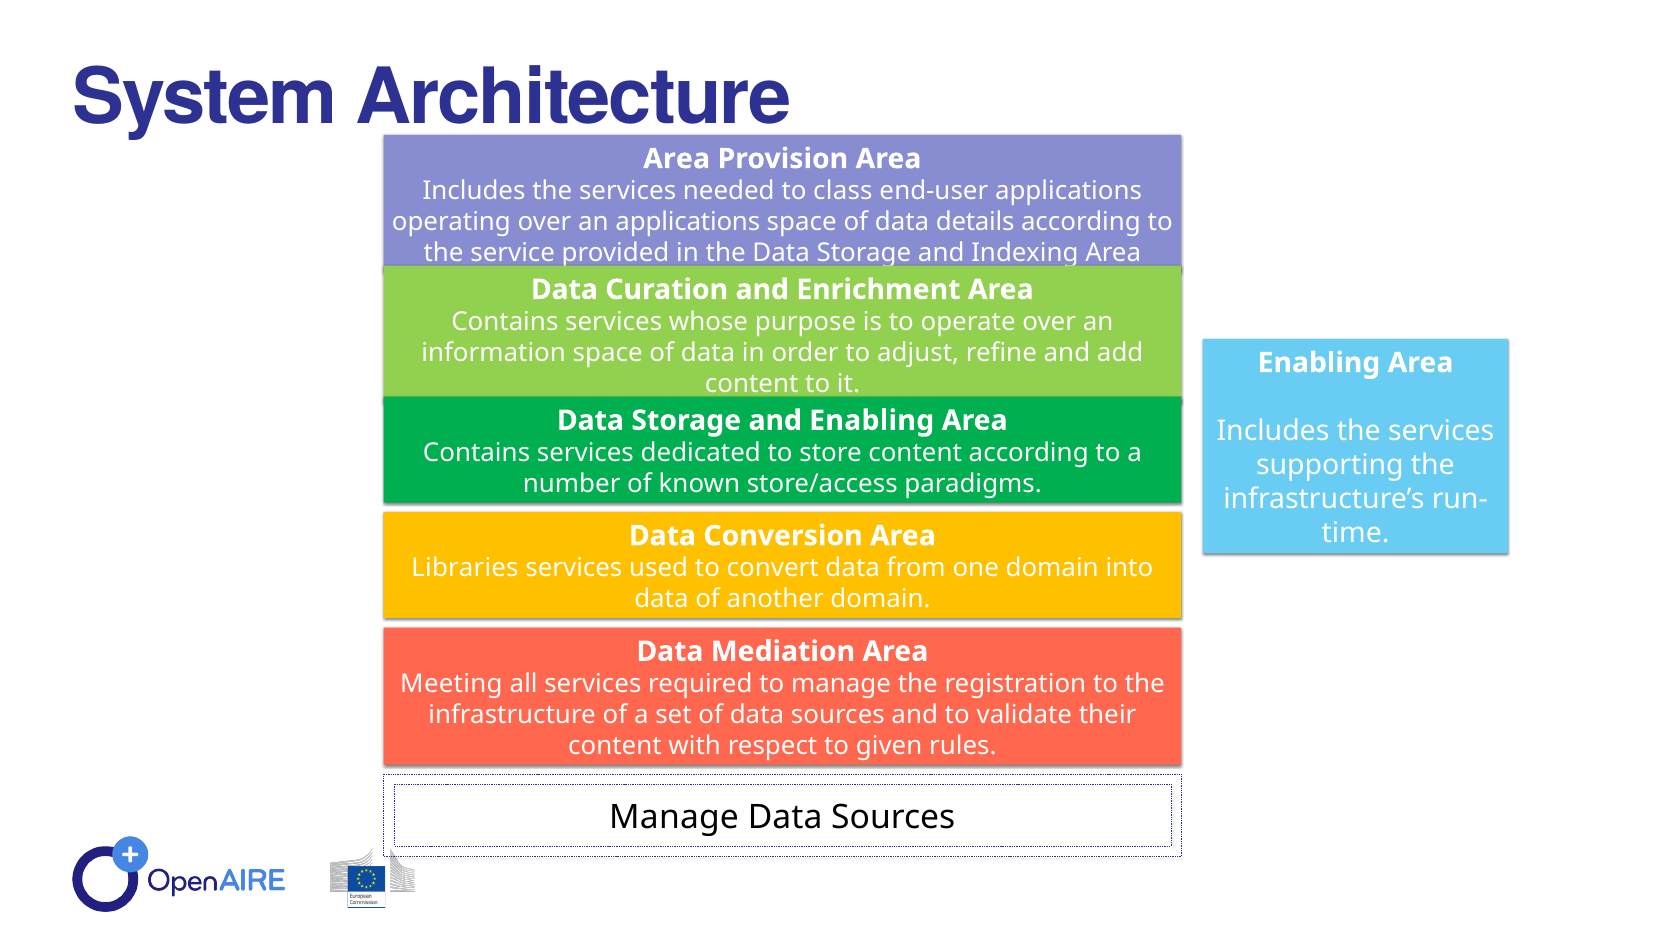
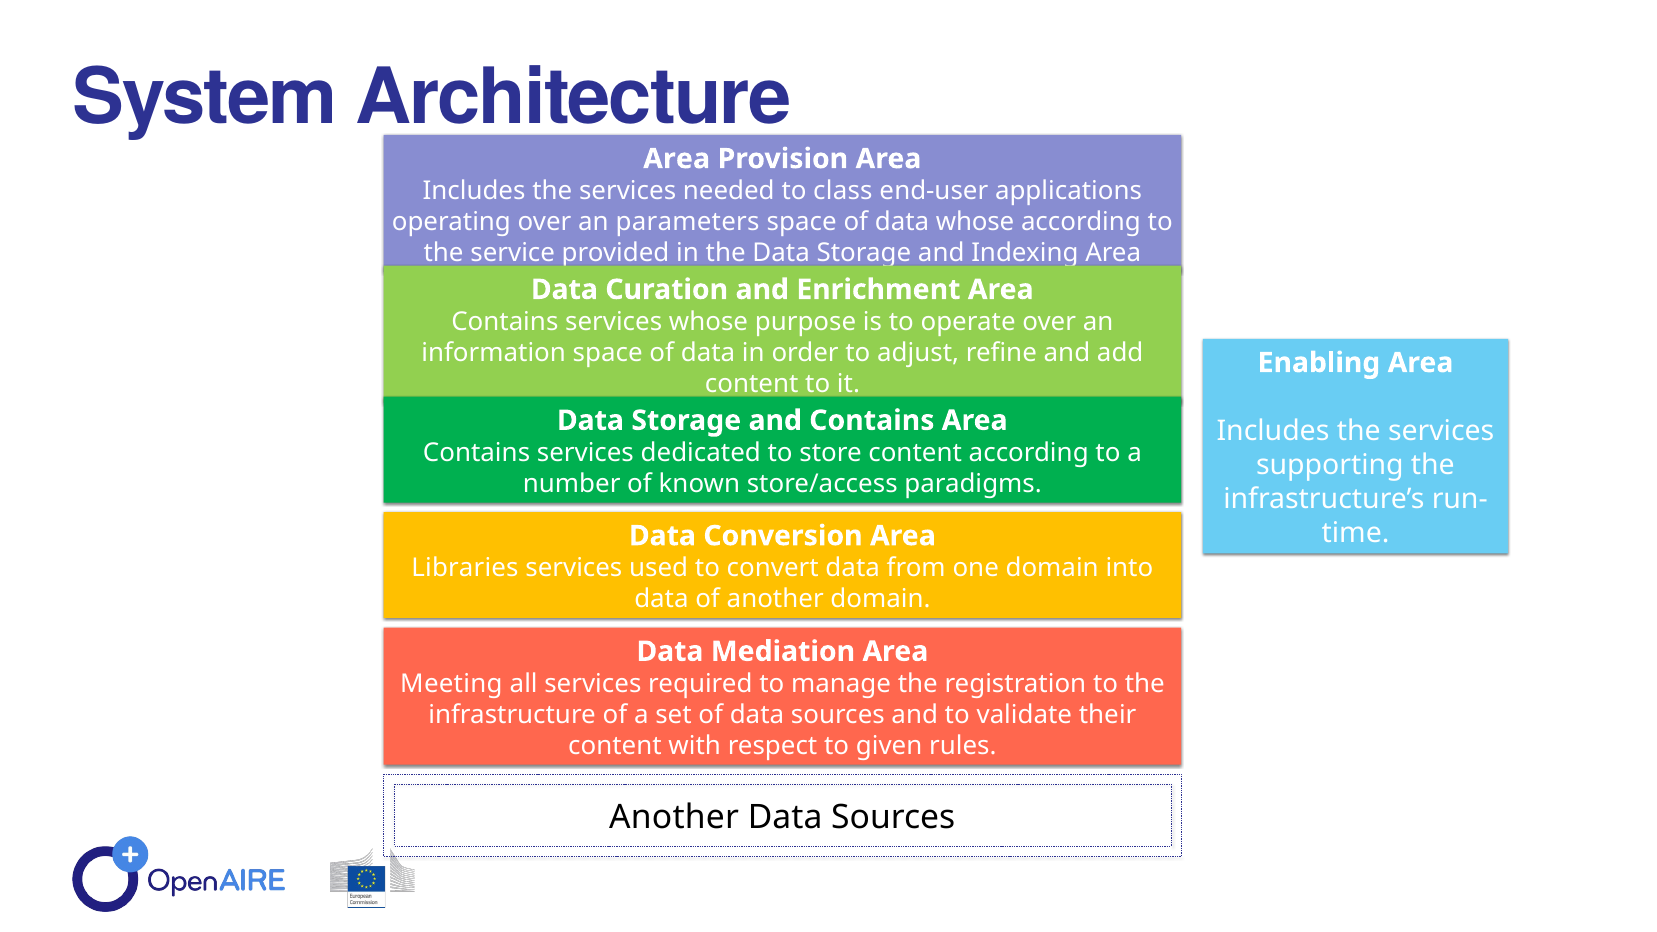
an applications: applications -> parameters (688, 222)
data details: details -> whose (975, 222)
and Enabling: Enabling -> Contains (872, 421)
Manage: Manage -> Another (674, 817)
